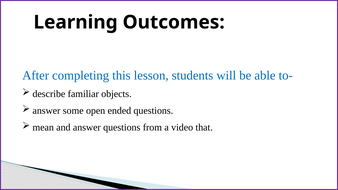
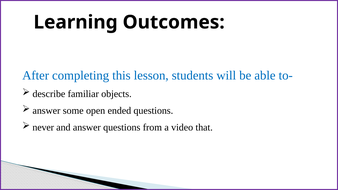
mean: mean -> never (43, 127)
